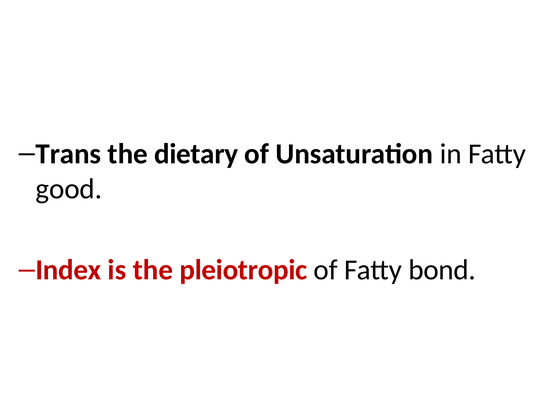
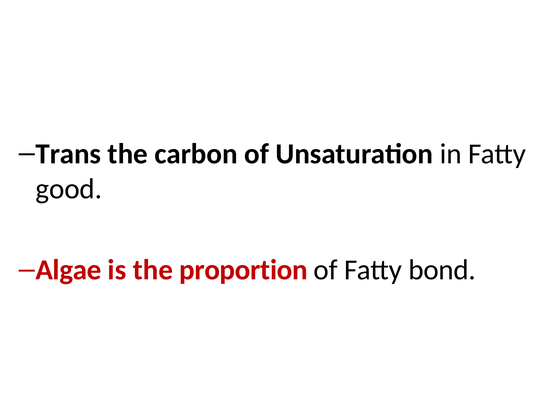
dietary: dietary -> carbon (196, 154)
Index: Index -> Algae (68, 270)
pleiotropic: pleiotropic -> proportion (243, 270)
